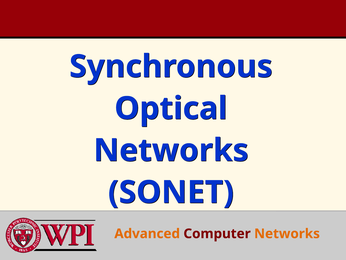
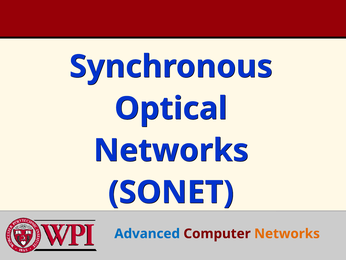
Advanced colour: orange -> blue (147, 233)
